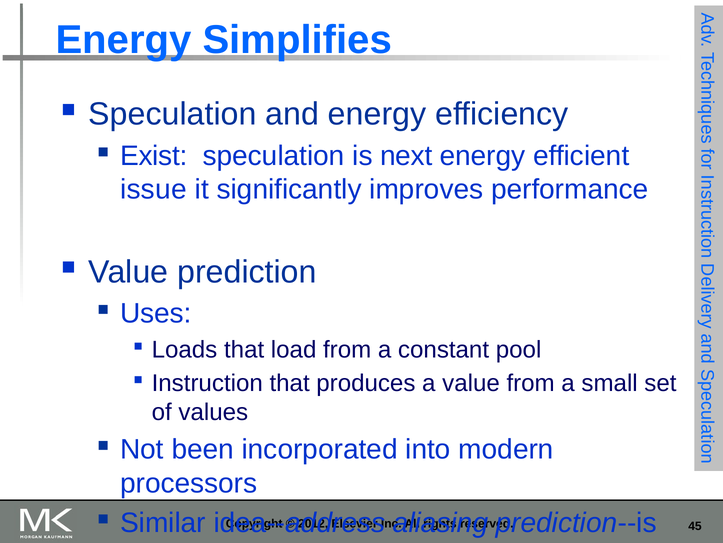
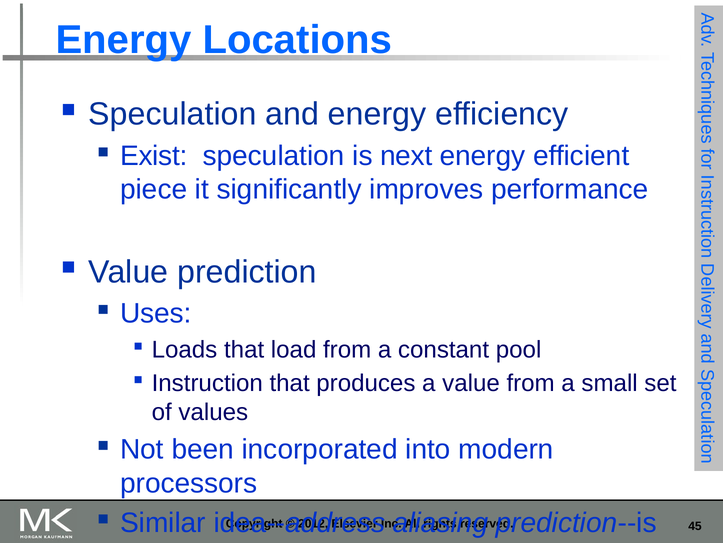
Simplifies: Simplifies -> Locations (297, 40)
issue: issue -> piece (154, 189)
